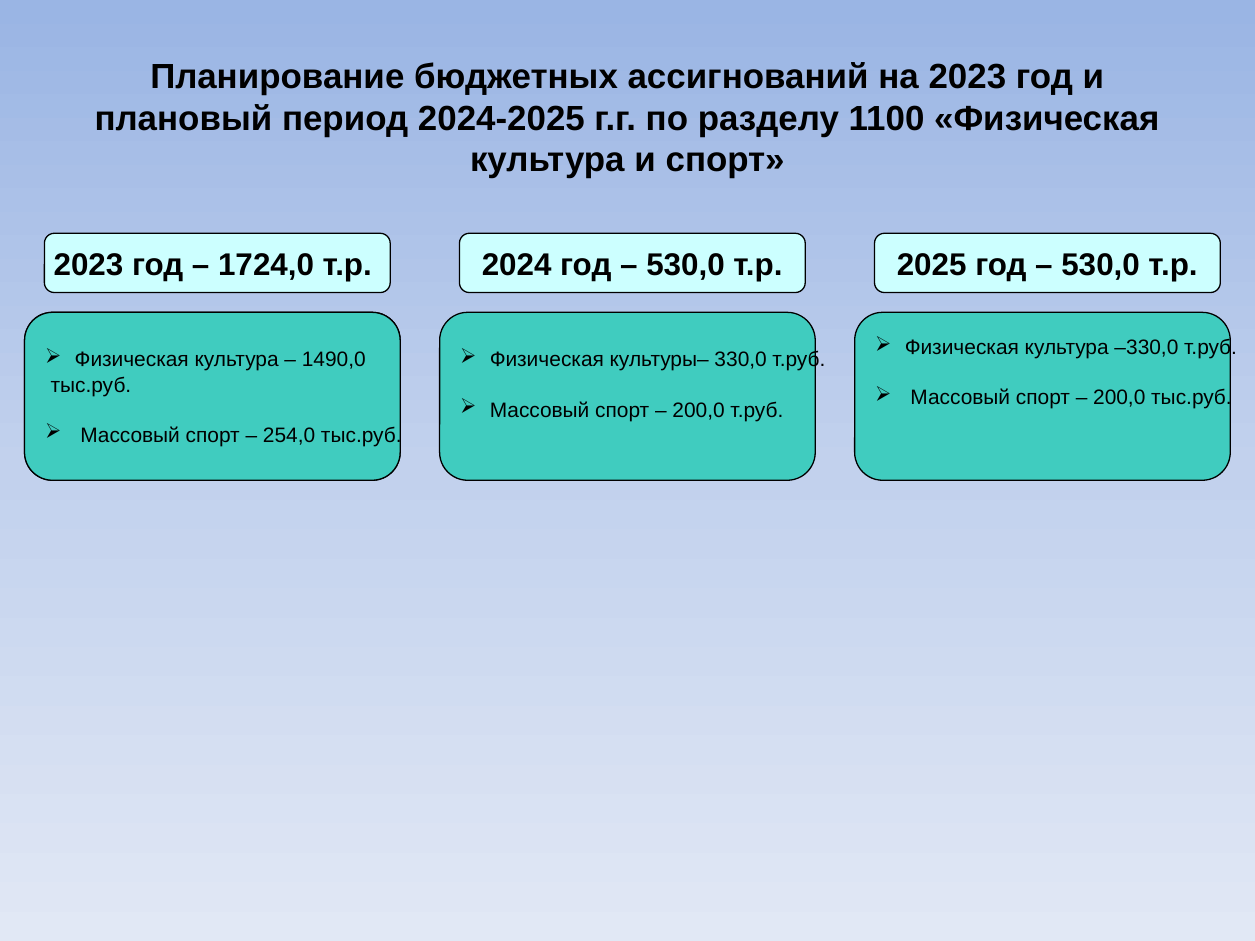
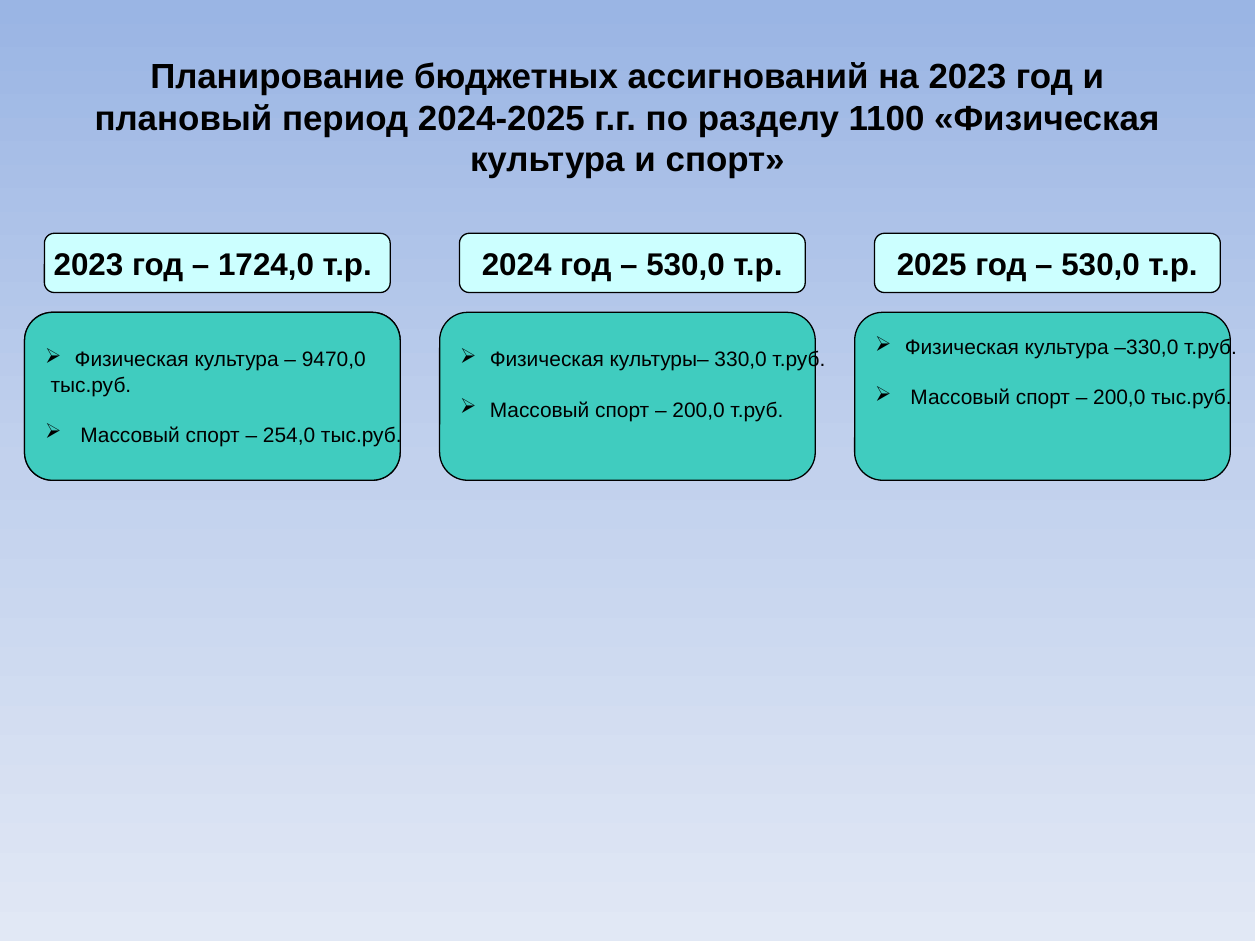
1490,0: 1490,0 -> 9470,0 (334, 360)
